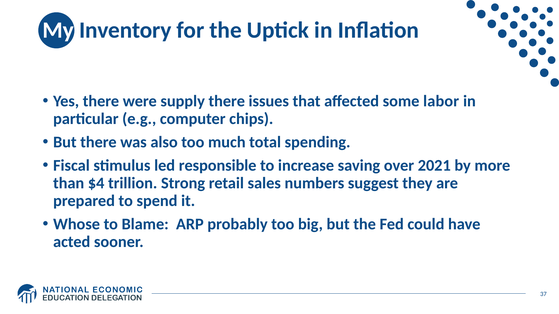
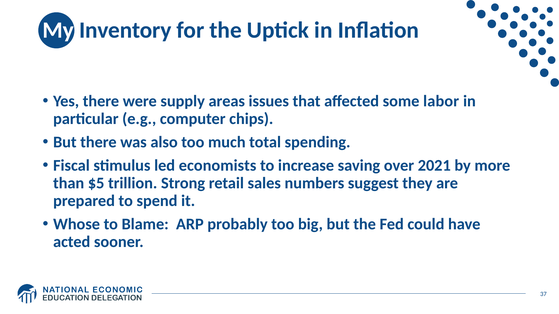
supply there: there -> areas (227, 101)
responsible: responsible -> economists (218, 166)
$4: $4 -> $5 (96, 183)
